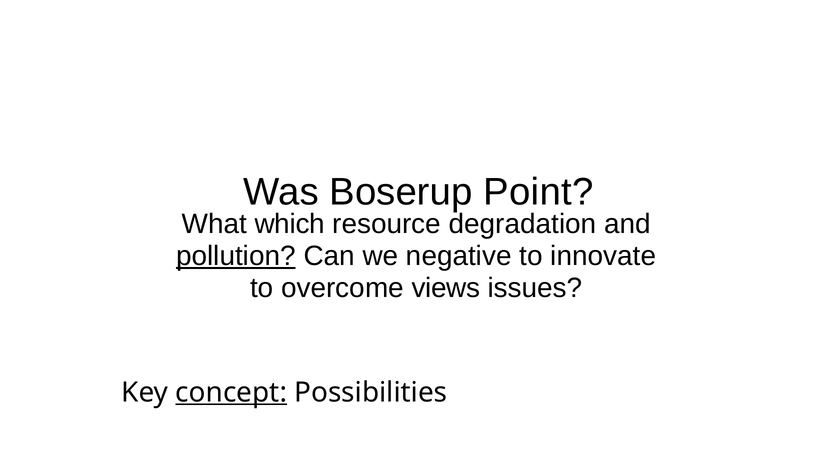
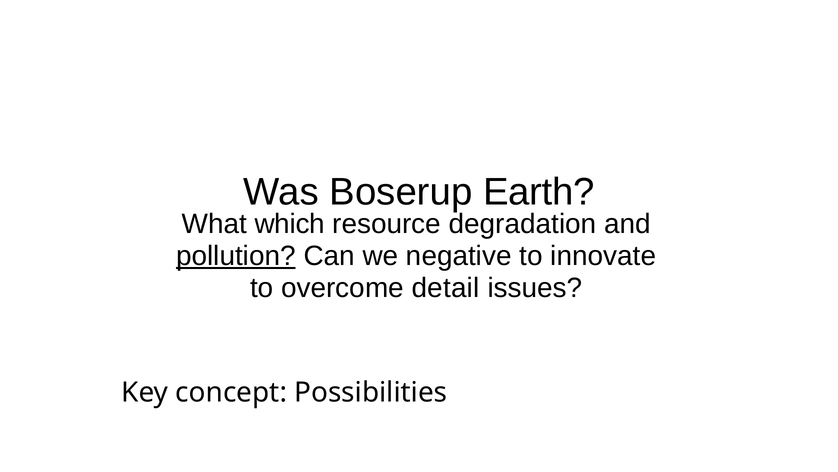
Point: Point -> Earth (539, 192)
views: views -> detail (446, 287)
concept underline: present -> none (231, 392)
